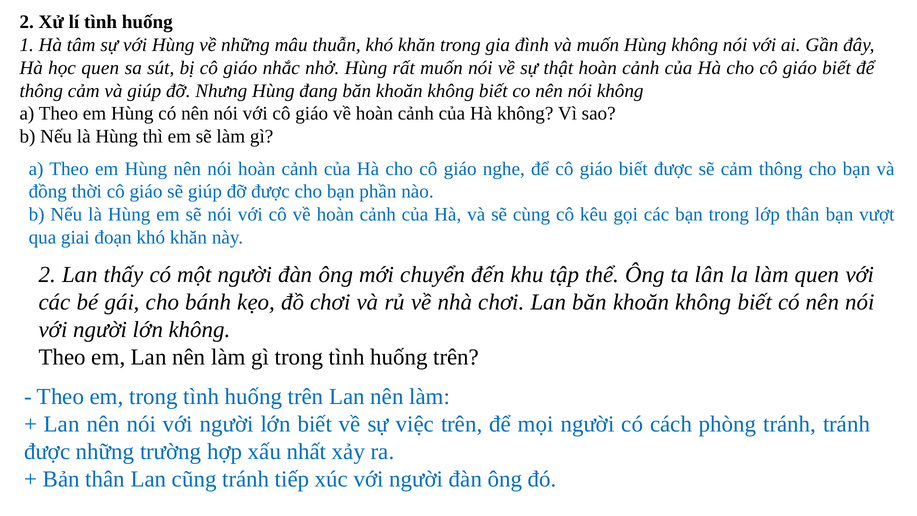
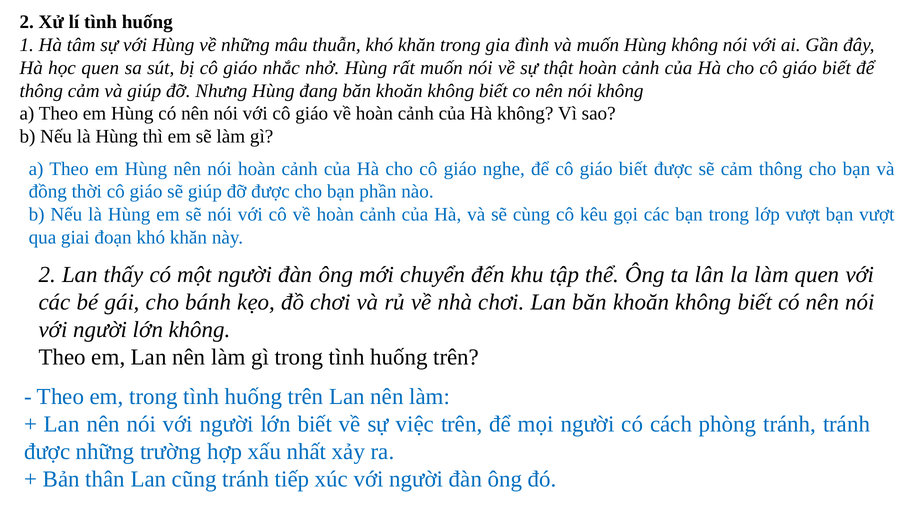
lớp thân: thân -> vượt (803, 215)
